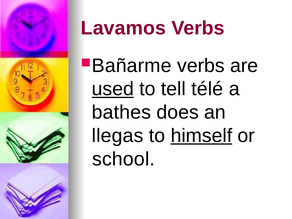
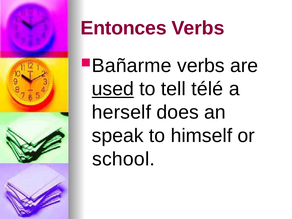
Lavamos: Lavamos -> Entonces (124, 28)
bathes: bathes -> herself (121, 112)
llegas: llegas -> speak (118, 136)
himself underline: present -> none (201, 136)
